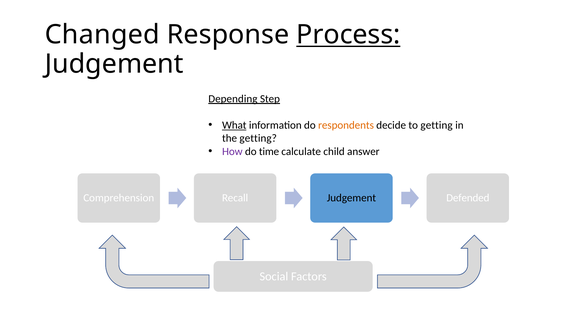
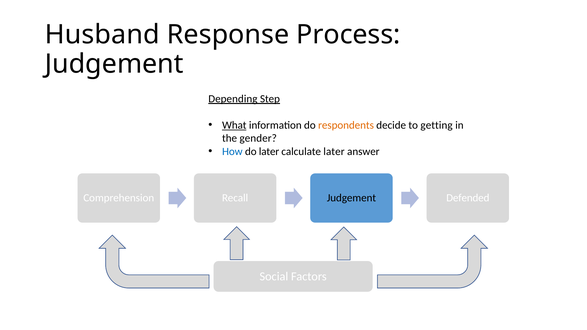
Changed: Changed -> Husband (102, 35)
Process underline: present -> none (348, 35)
the getting: getting -> gender (258, 138)
How colour: purple -> blue (232, 152)
do time: time -> later (269, 152)
calculate child: child -> later (334, 152)
